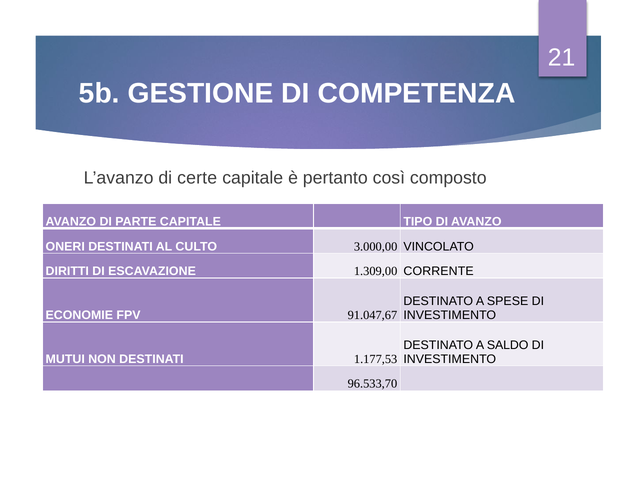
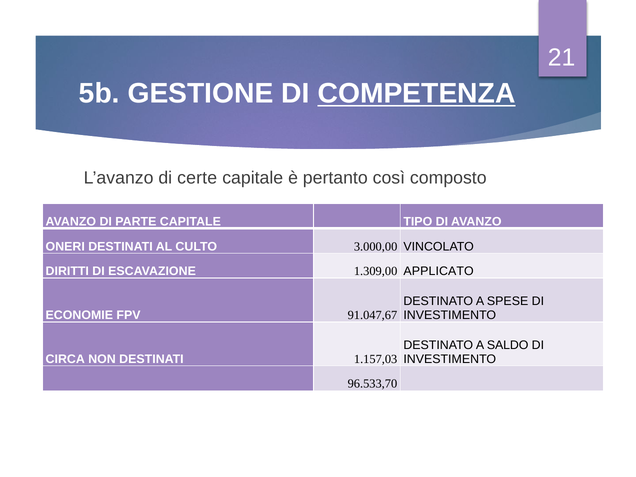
COMPETENZA underline: none -> present (417, 94)
CORRENTE: CORRENTE -> APPLICATO (439, 271)
MUTUI: MUTUI -> CIRCA (65, 359)
1.177,53: 1.177,53 -> 1.157,03 (376, 359)
